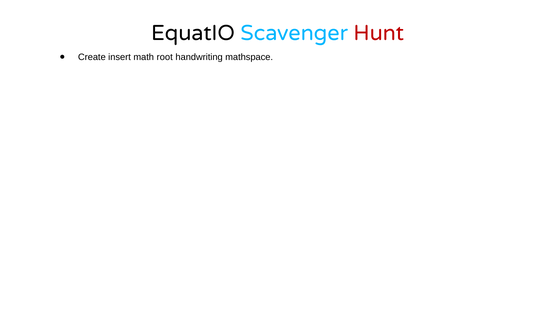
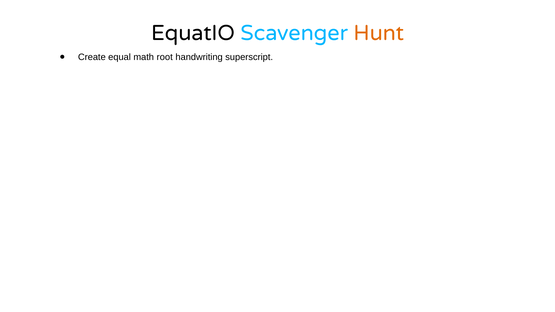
Hunt colour: red -> orange (379, 33)
insert: insert -> equal (120, 57)
mathspace: mathspace -> superscript (249, 57)
